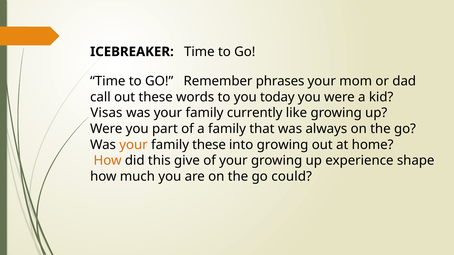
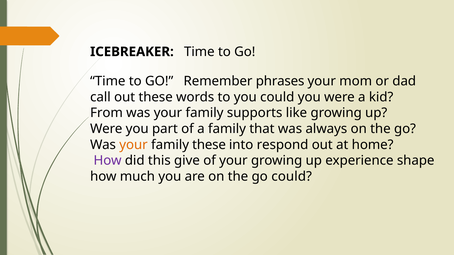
you today: today -> could (277, 97)
Visas: Visas -> From (106, 113)
currently: currently -> supports (255, 113)
into growing: growing -> respond (283, 145)
How colour: orange -> purple (108, 161)
